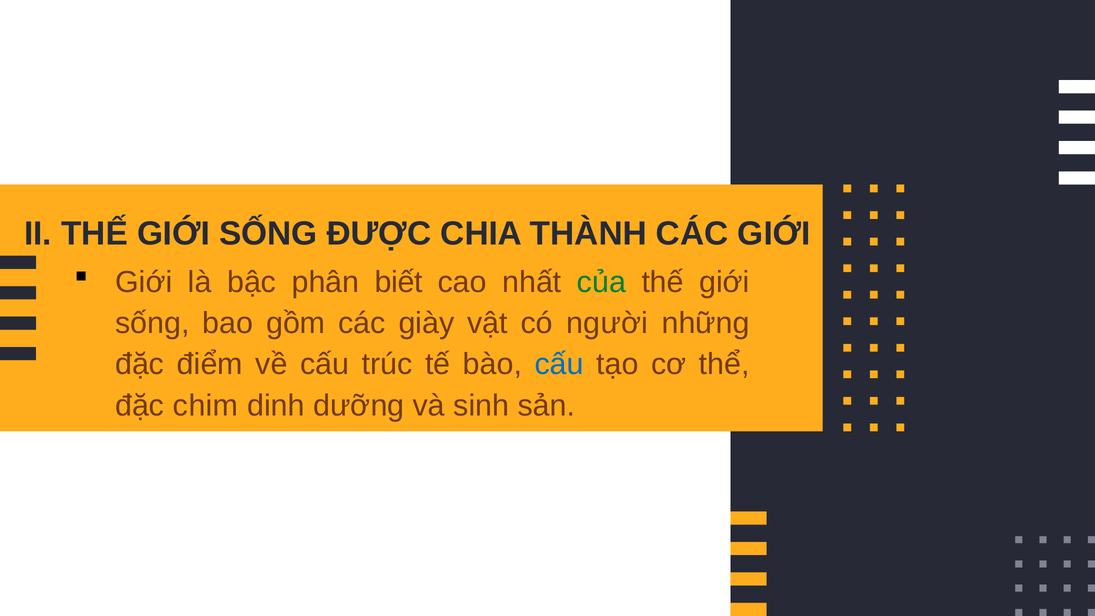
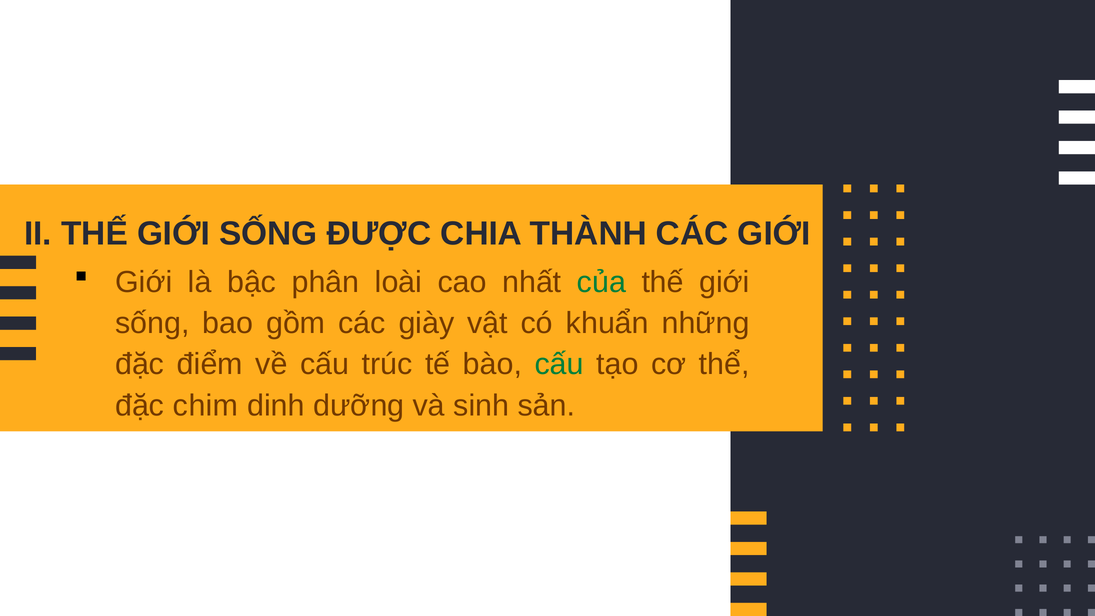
biết: biết -> loài (398, 282)
người: người -> khuẩn (607, 323)
cấu colour: blue -> green (559, 364)
